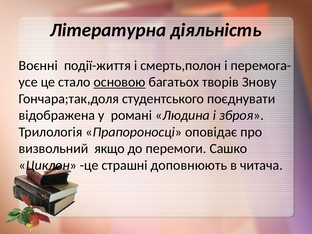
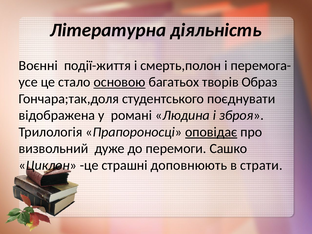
Знову: Знову -> Образ (260, 82)
оповідає underline: none -> present (211, 132)
якщо: якщо -> дуже (110, 149)
читача: читача -> страти (261, 165)
